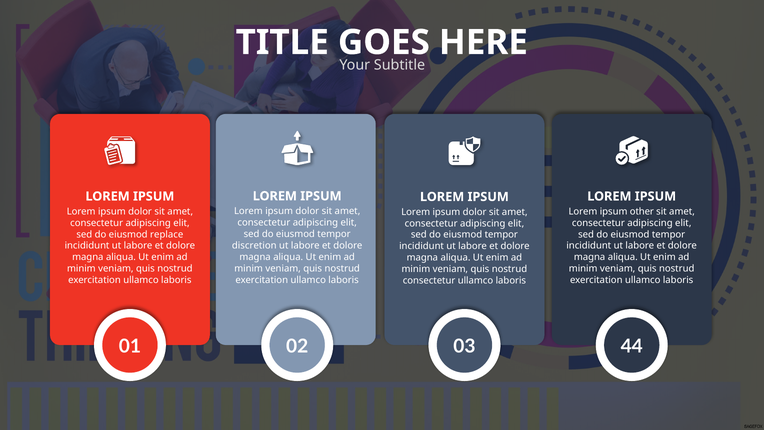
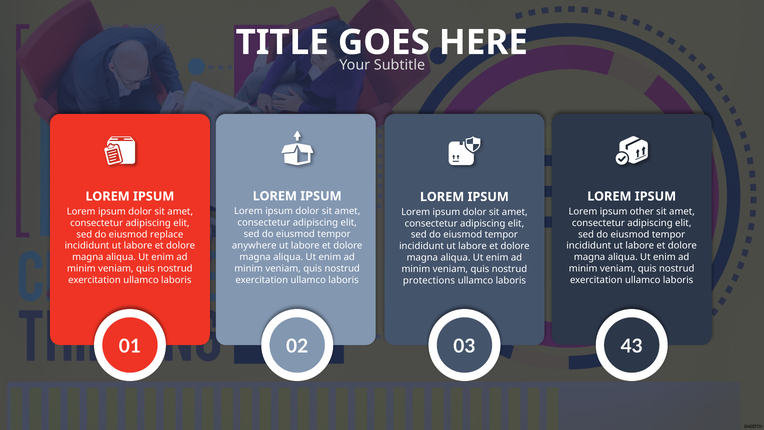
discretion: discretion -> anywhere (254, 245)
consectetur: consectetur -> protections (429, 281)
44: 44 -> 43 (632, 346)
